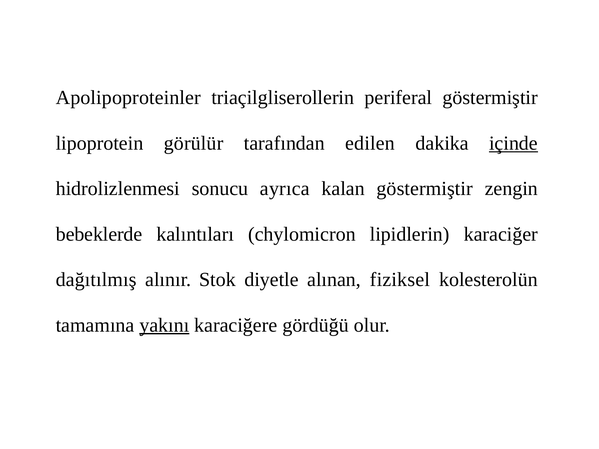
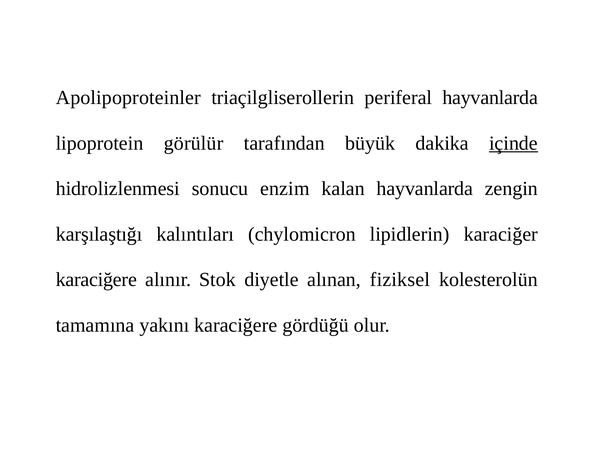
periferal göstermiştir: göstermiştir -> hayvanlarda (490, 98)
edilen: edilen -> büyük (370, 143)
ayrıca: ayrıca -> enzim (285, 189)
kalan göstermiştir: göstermiştir -> hayvanlarda (425, 189)
bebeklerde: bebeklerde -> karşılaştığı (99, 234)
dağıtılmış: dağıtılmış -> karaciğere (96, 280)
yakını underline: present -> none (164, 325)
